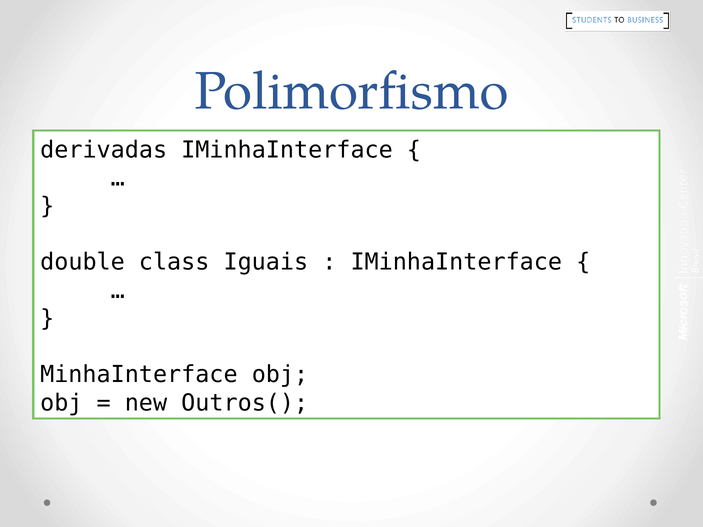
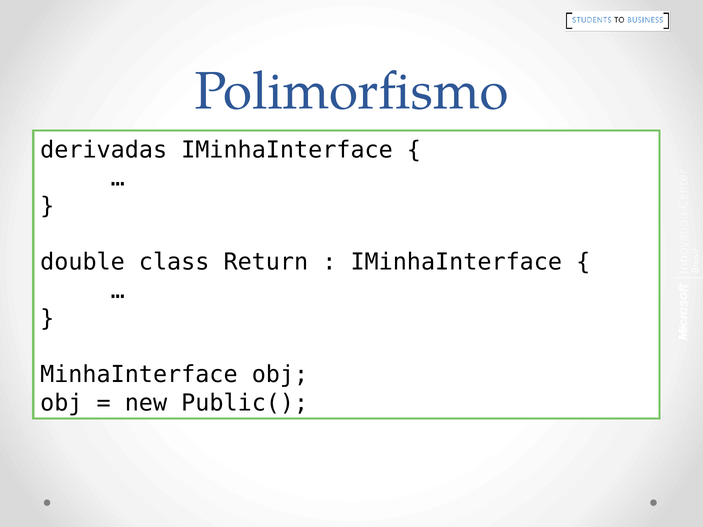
Iguais: Iguais -> Return (266, 262)
Outros(: Outros( -> Public( (245, 403)
